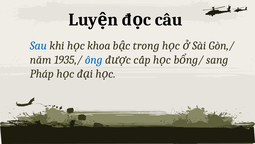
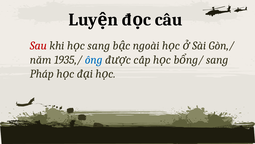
Sau colour: blue -> red (38, 45)
khoa: khoa -> sang (99, 45)
trong: trong -> ngoài (146, 45)
